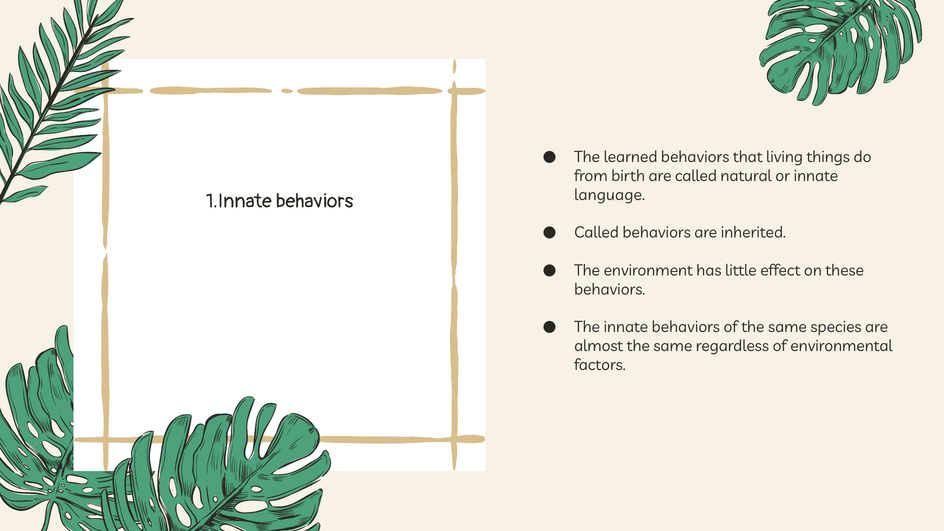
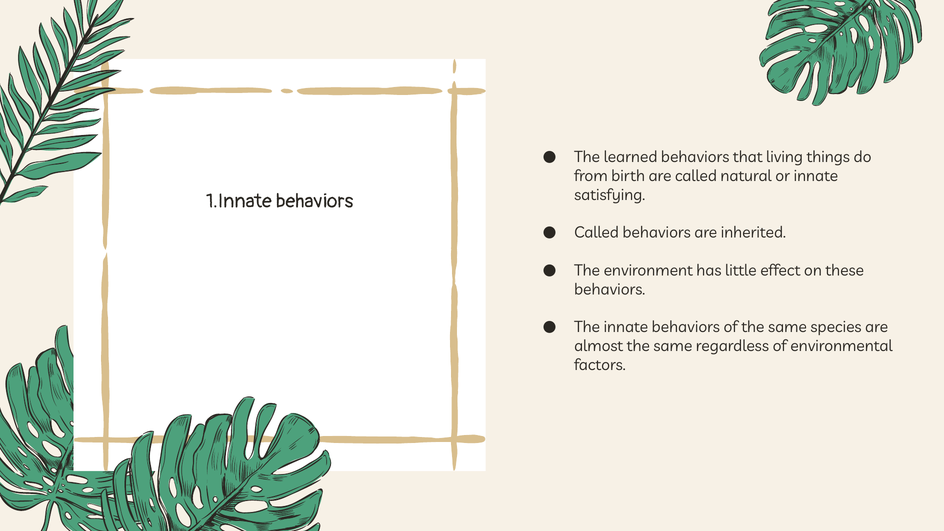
language: language -> satisfying (610, 195)
